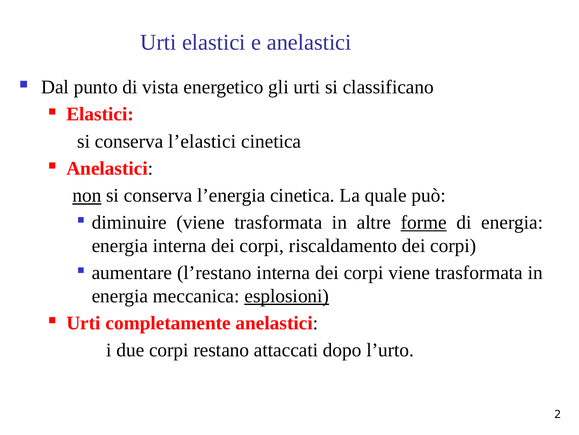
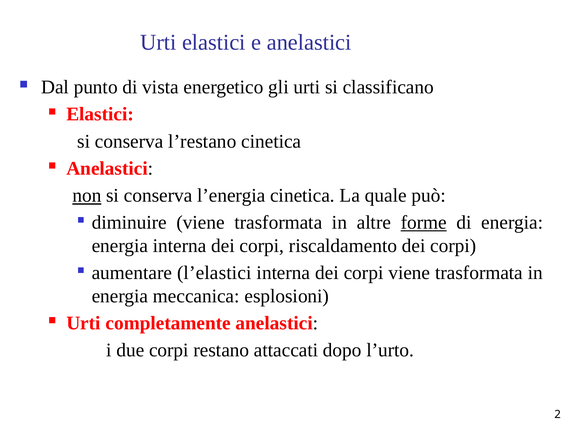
l’elastici: l’elastici -> l’restano (202, 141)
l’restano: l’restano -> l’elastici (214, 272)
esplosioni underline: present -> none (287, 295)
